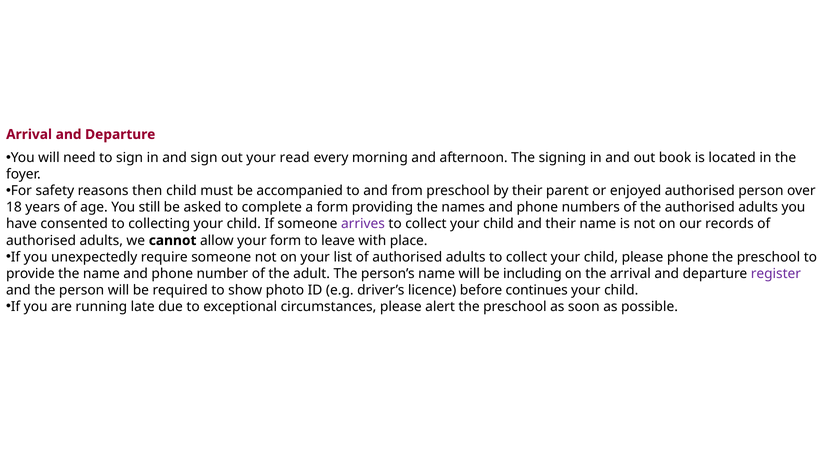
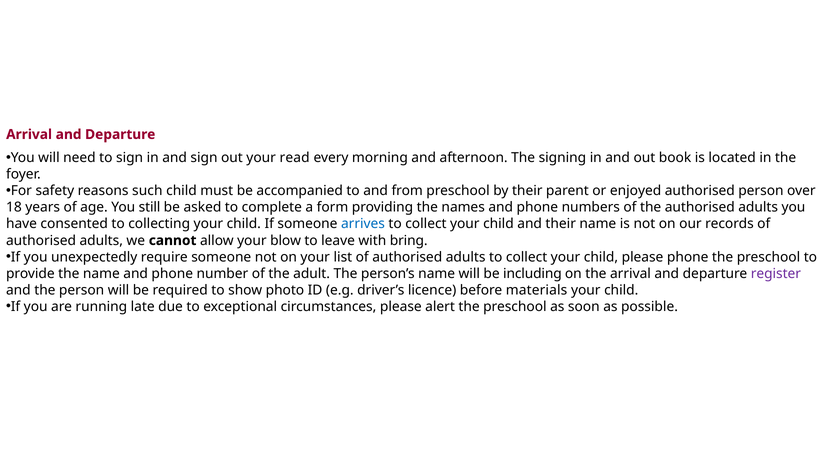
then: then -> such (147, 191)
arrives colour: purple -> blue (363, 224)
your form: form -> blow (286, 241)
place: place -> bring (409, 241)
continues: continues -> materials (537, 290)
